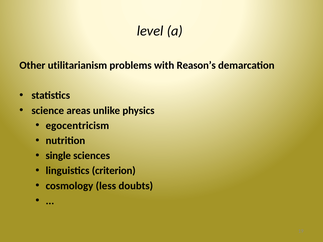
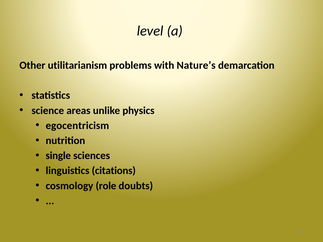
Reason’s: Reason’s -> Nature’s (196, 65)
criterion: criterion -> citations (114, 171)
less: less -> role (106, 186)
